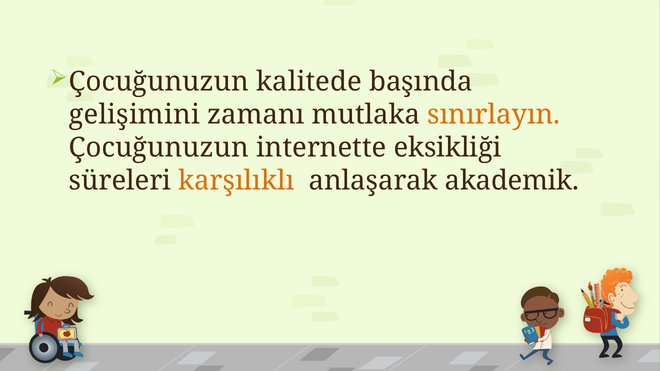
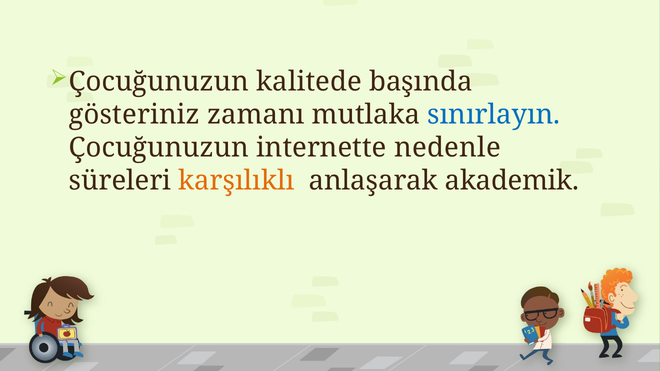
gelişimini: gelişimini -> gösteriniz (134, 115)
sınırlayın colour: orange -> blue (494, 115)
eksikliği: eksikliği -> nedenle (447, 148)
